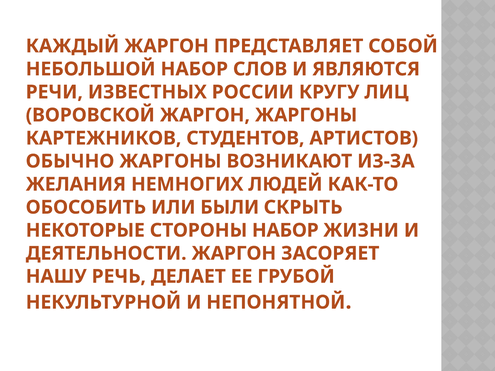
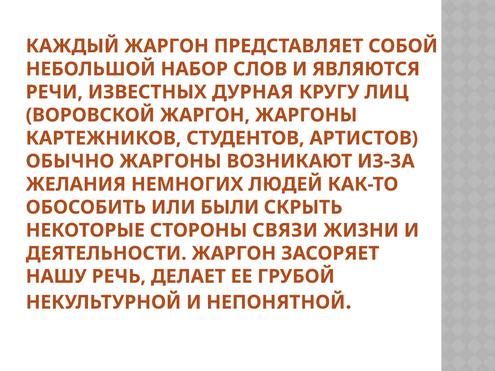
РОССИИ: РОССИИ -> ДУРНАЯ (253, 92)
СТОРОНЫ НАБОР: НАБОР -> СВЯЗИ (285, 230)
